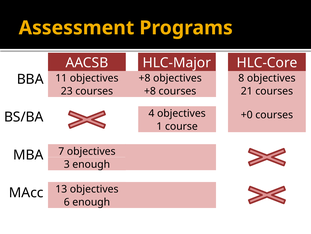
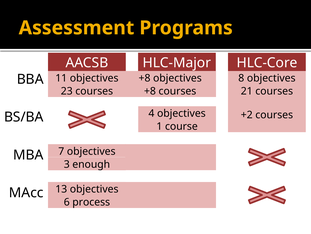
+0: +0 -> +2 (247, 115)
6 enough: enough -> process (91, 202)
